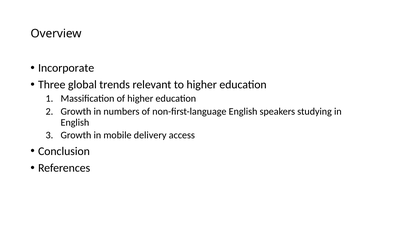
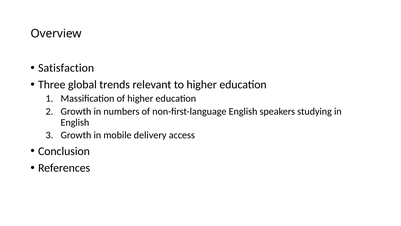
Incorporate: Incorporate -> Satisfaction (66, 68)
